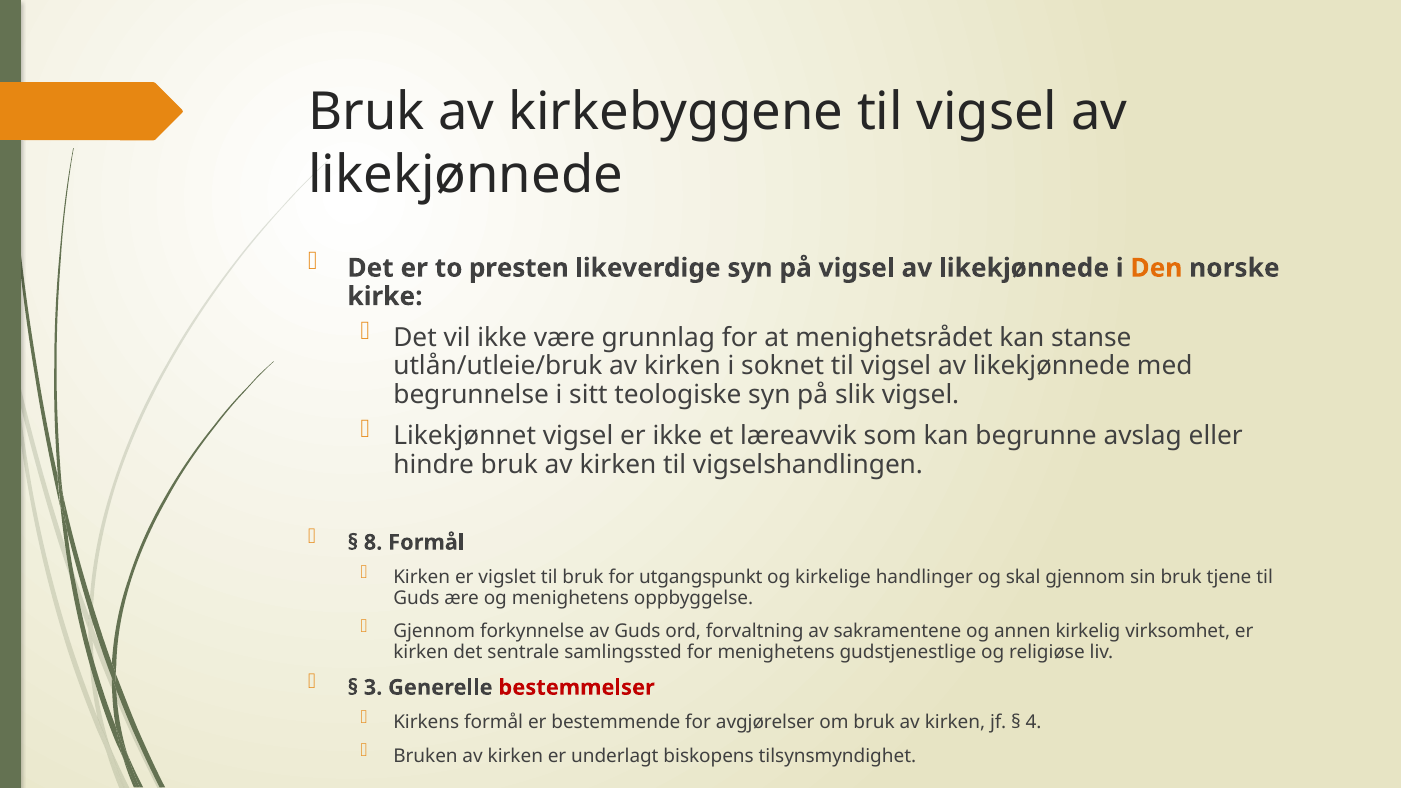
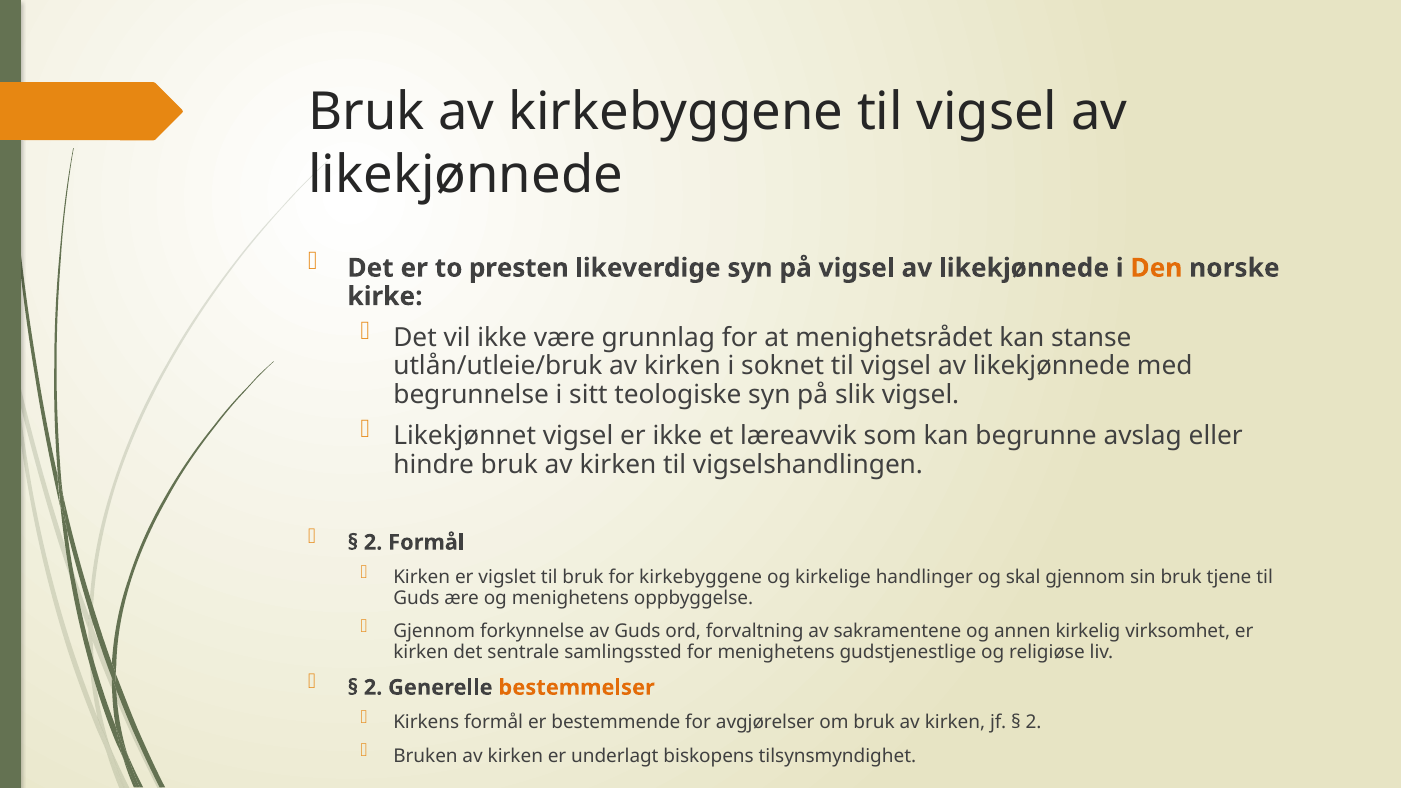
8: 8 -> 2 (373, 542)
for utgangspunkt: utgangspunkt -> kirkebyggene (701, 577)
3: 3 -> 2 (373, 688)
bestemmelser colour: red -> orange (577, 688)
4: 4 -> 2 (1034, 722)
